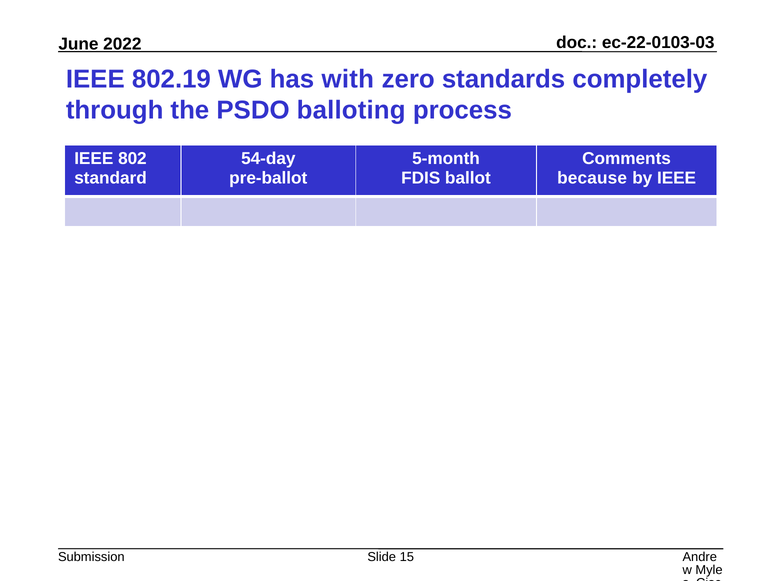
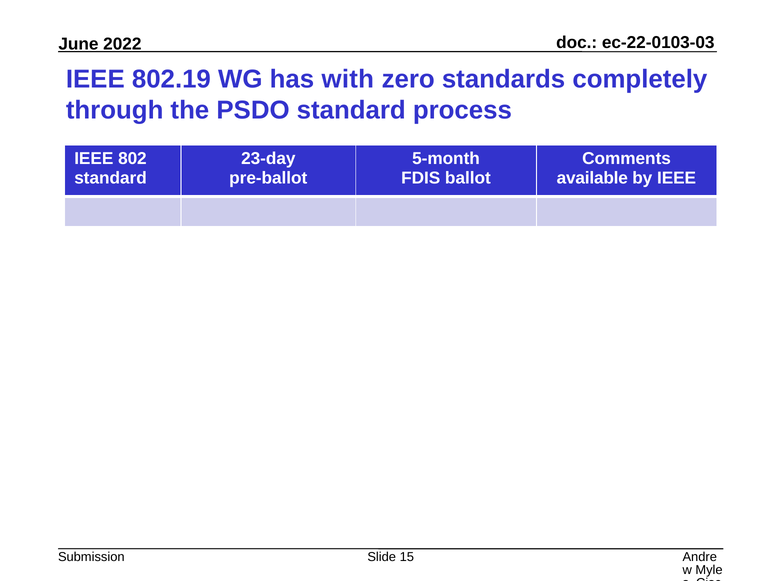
PSDO balloting: balloting -> standard (351, 110)
54-day: 54-day -> 23-day (268, 159)
because: because -> available (592, 178)
